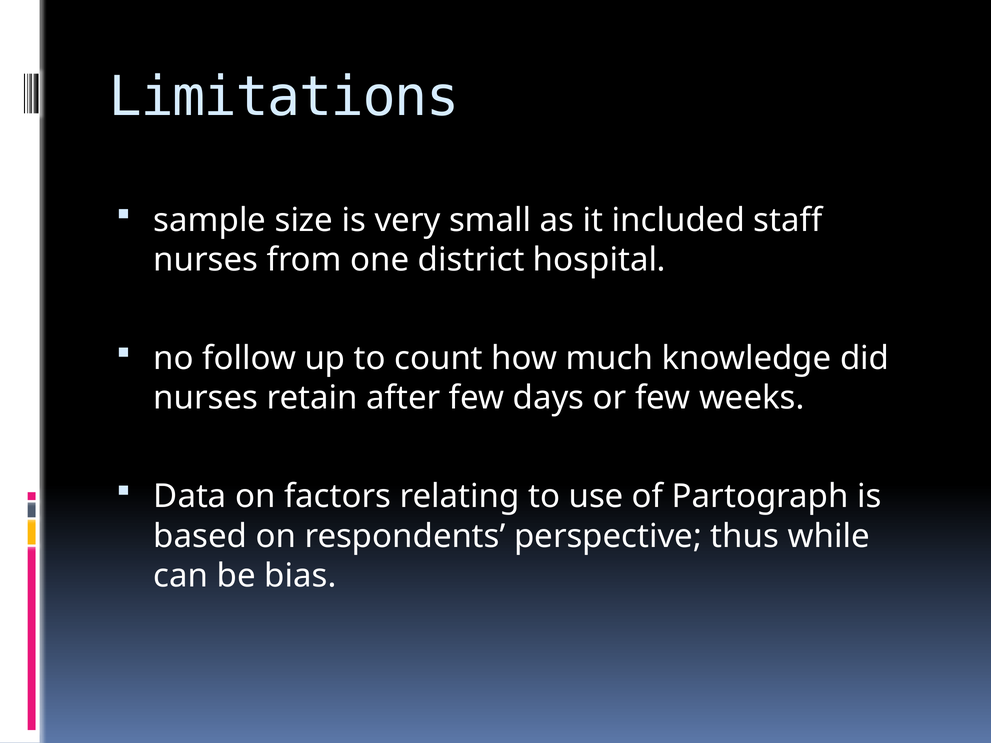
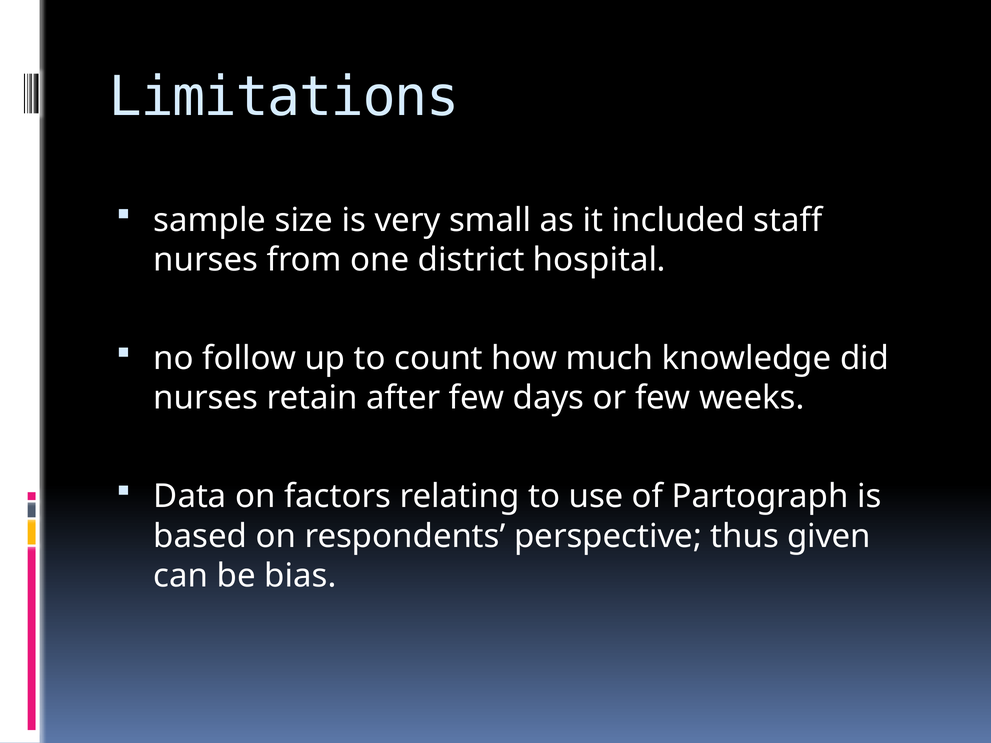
while: while -> given (829, 536)
